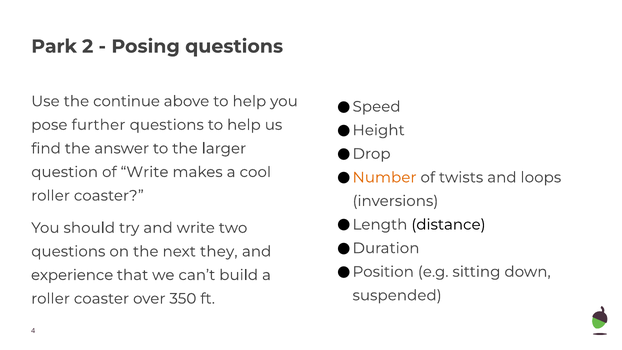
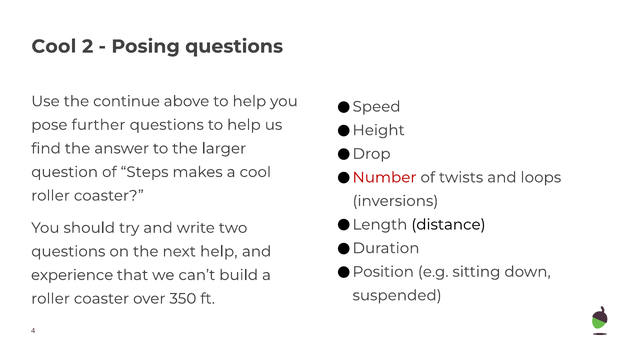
Park: Park -> Cool (54, 46)
of Write: Write -> Steps (145, 172)
Number colour: orange -> red (384, 177)
next they: they -> help (219, 251)
